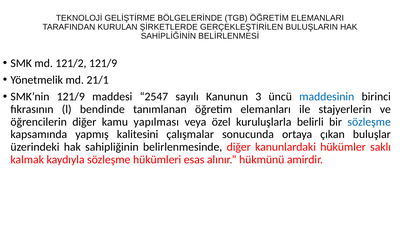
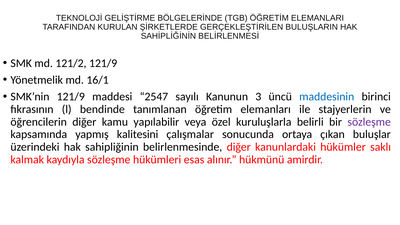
21/1: 21/1 -> 16/1 (98, 80)
yapılması: yapılması -> yapılabilir (156, 122)
sözleşme colour: blue -> purple (369, 122)
